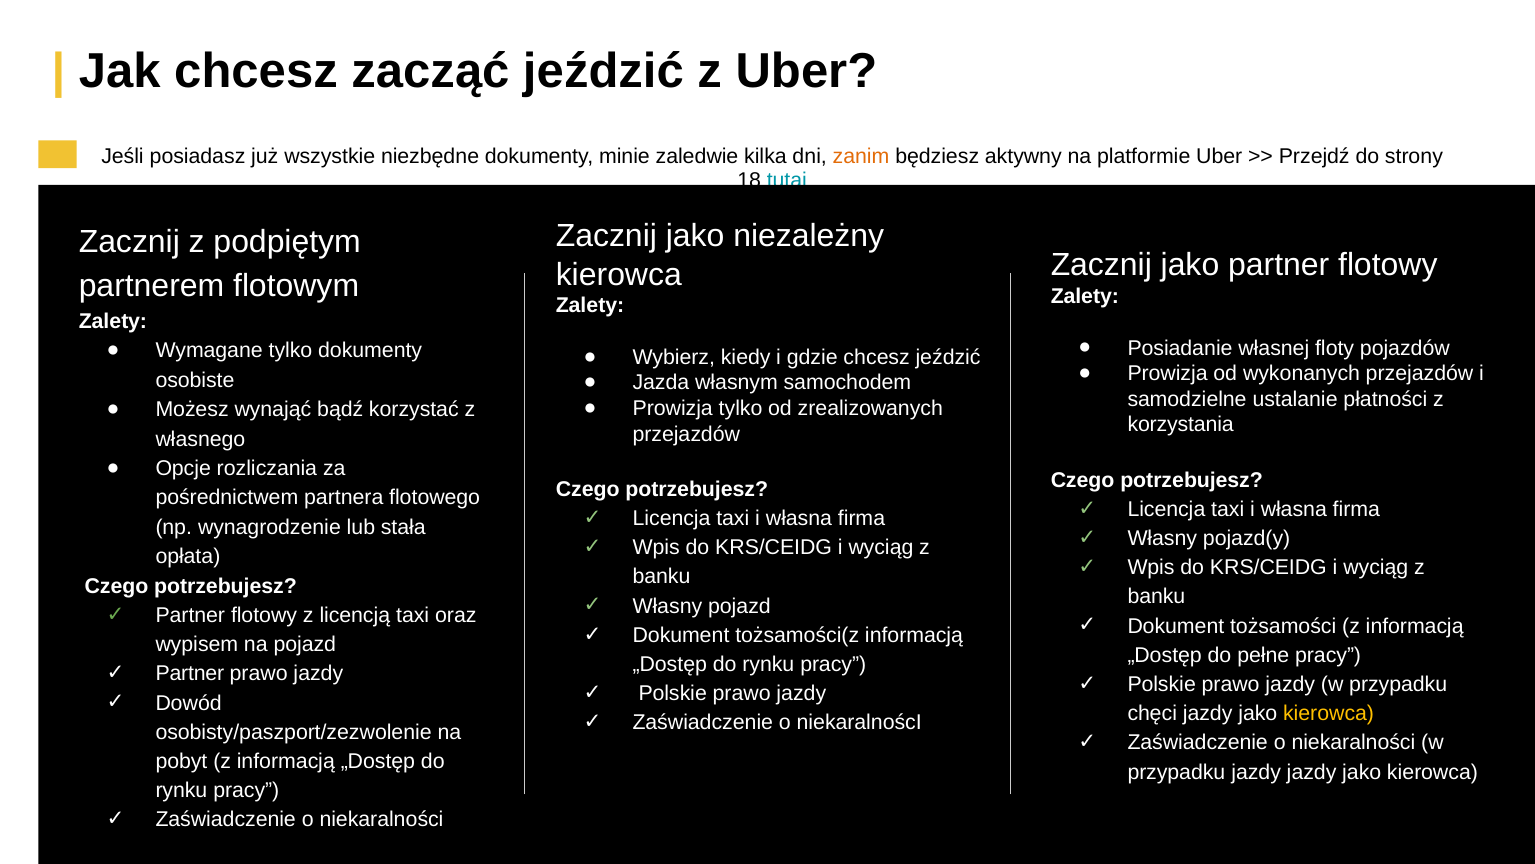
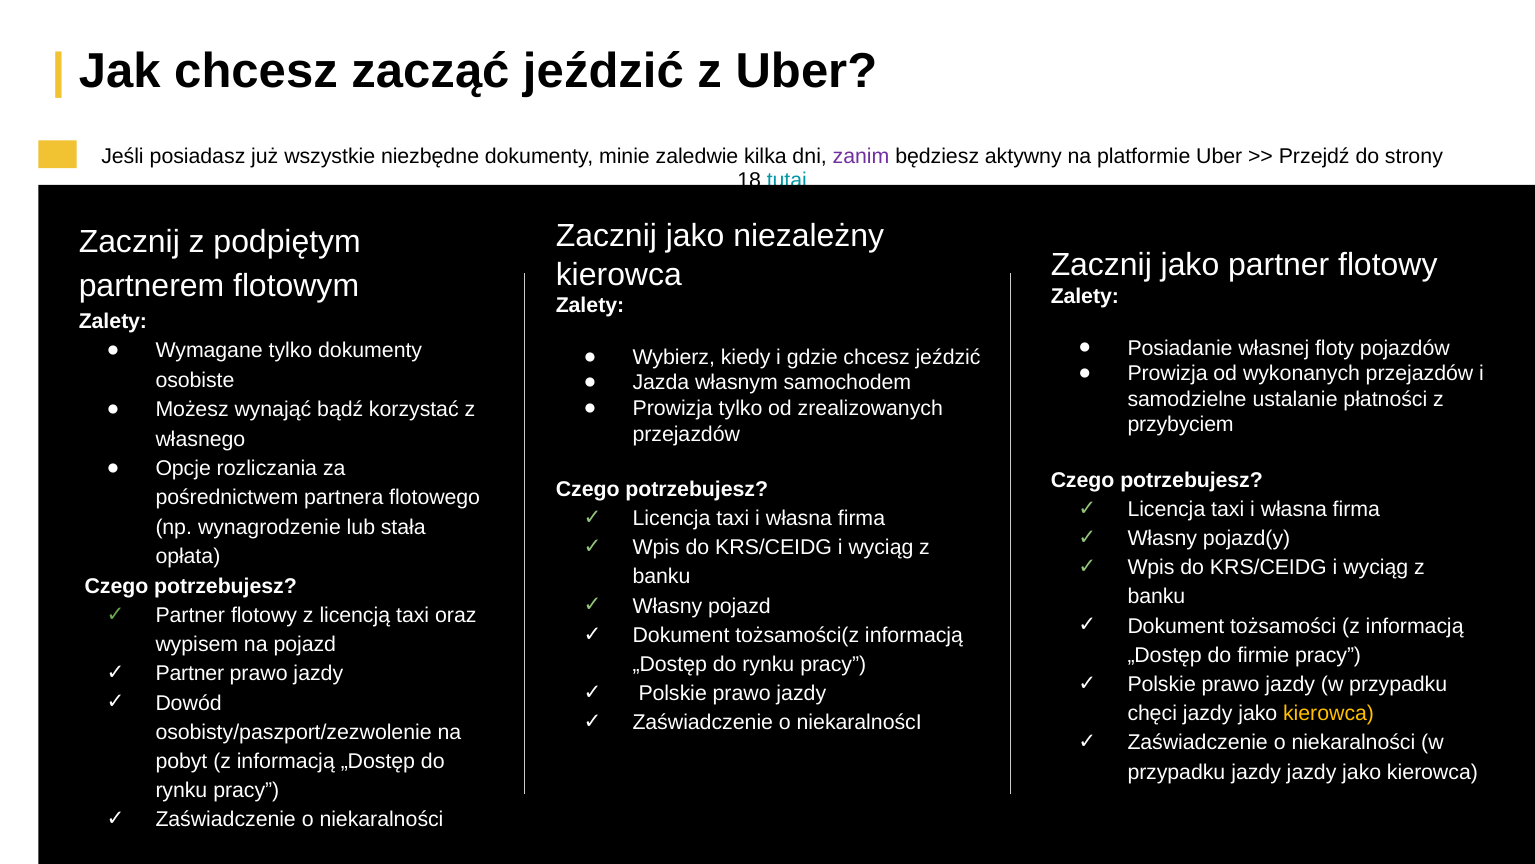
zanim colour: orange -> purple (861, 156)
korzystania: korzystania -> przybyciem (1181, 425)
pełne: pełne -> firmie (1263, 655)
